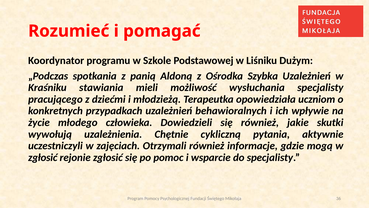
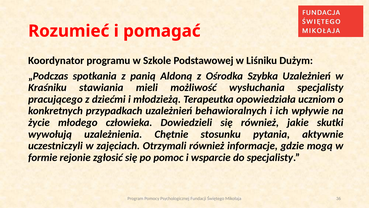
cykliczną: cykliczną -> stosunku (221, 134)
zgłosić: zgłosić -> formie (43, 157)
